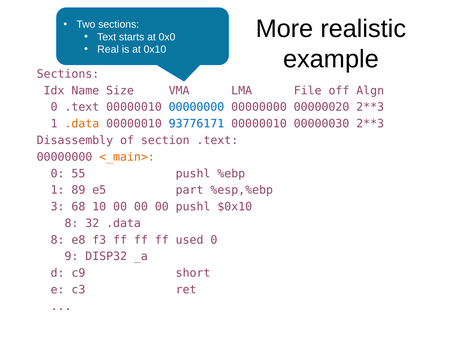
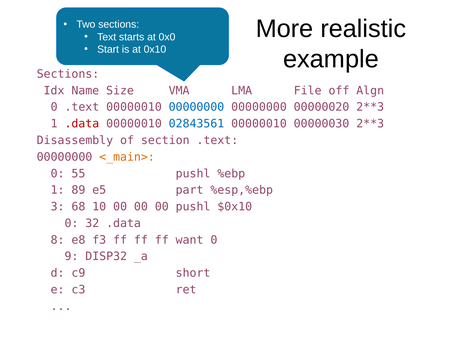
Real: Real -> Start (108, 49)
.data colour: orange -> red (82, 124)
93776171: 93776171 -> 02843561 (196, 124)
8: 8 -> 0 (71, 223)
used: used -> want (190, 240)
